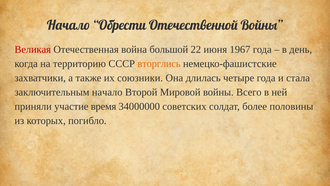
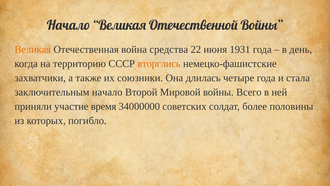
Начало Обрести: Обрести -> Великая (119, 25)
Великая colour: red -> orange (33, 49)
большой: большой -> средства (169, 49)
1967: 1967 -> 1931 (240, 49)
